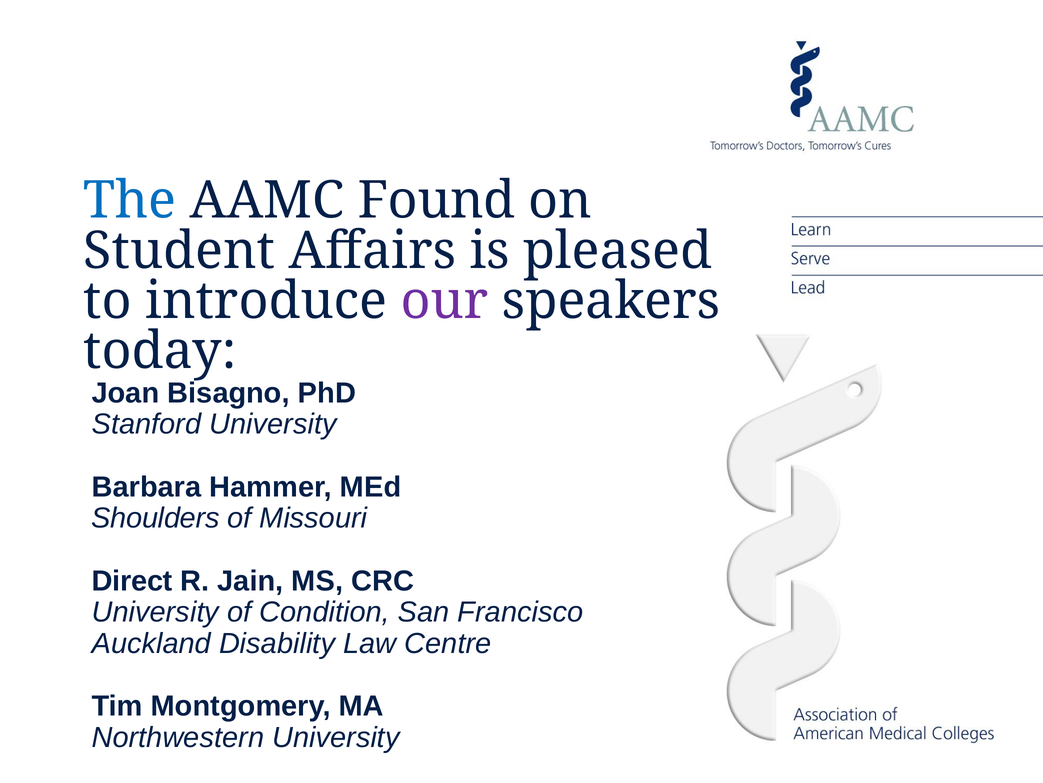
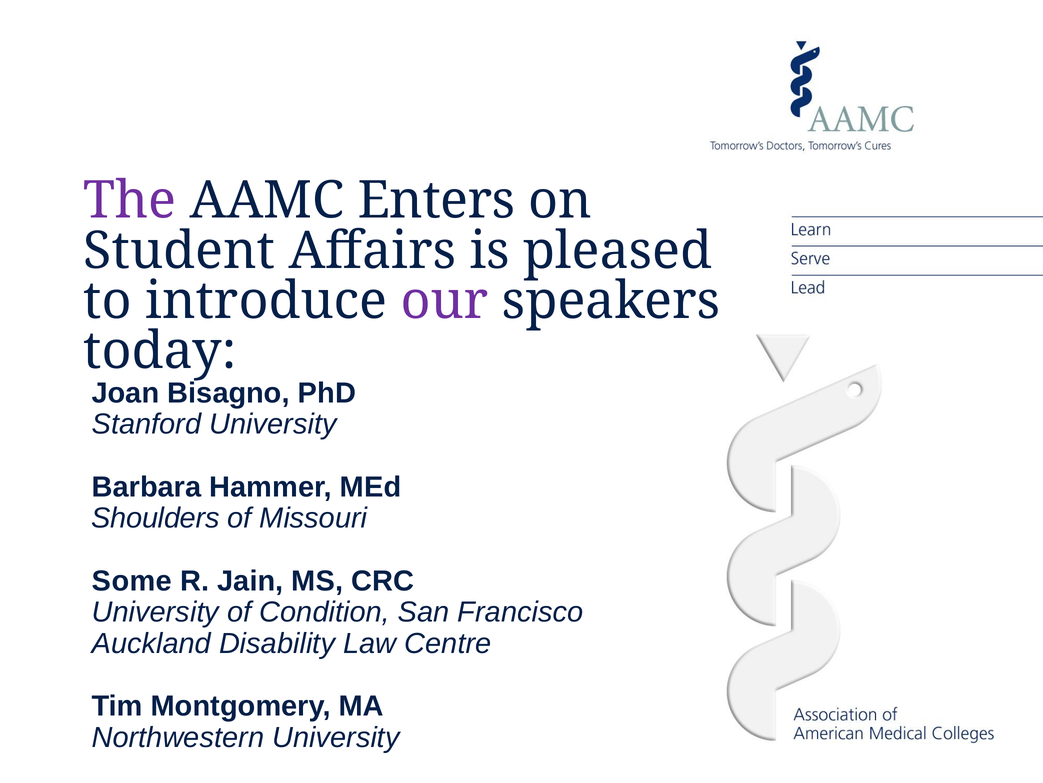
The colour: blue -> purple (130, 201)
Found: Found -> Enters (436, 201)
Direct: Direct -> Some (132, 580)
